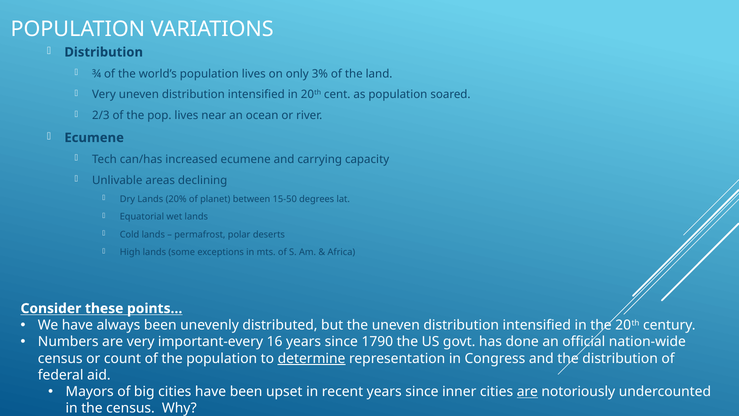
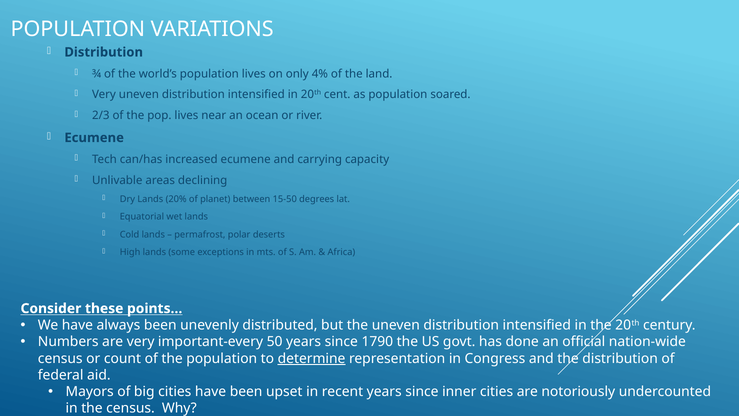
3%: 3% -> 4% (320, 74)
16: 16 -> 50 (275, 342)
are underline: present -> none (527, 391)
